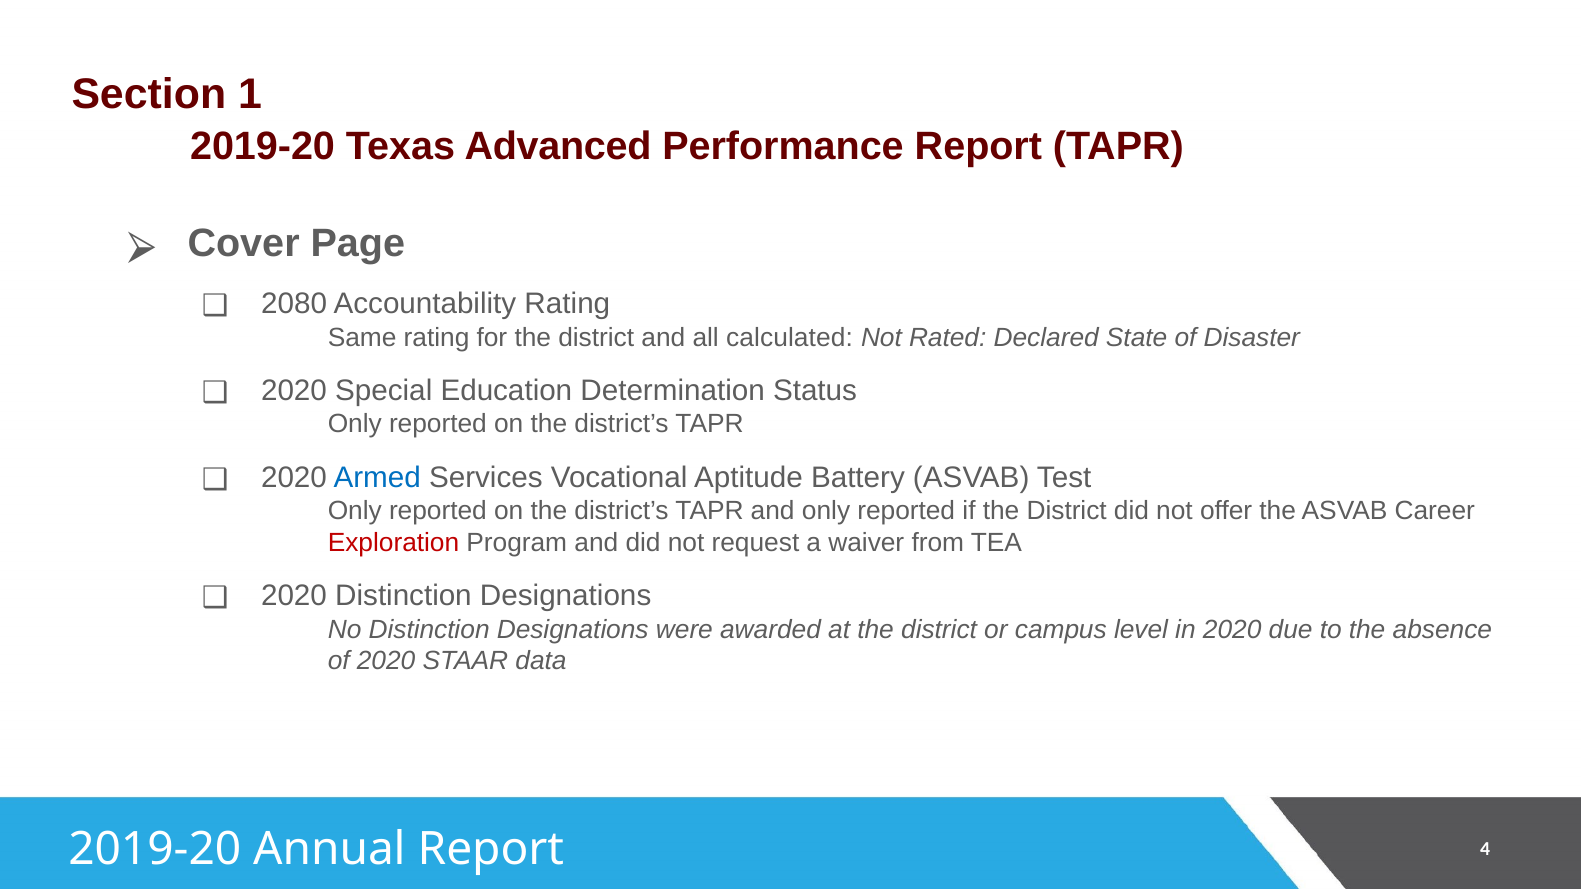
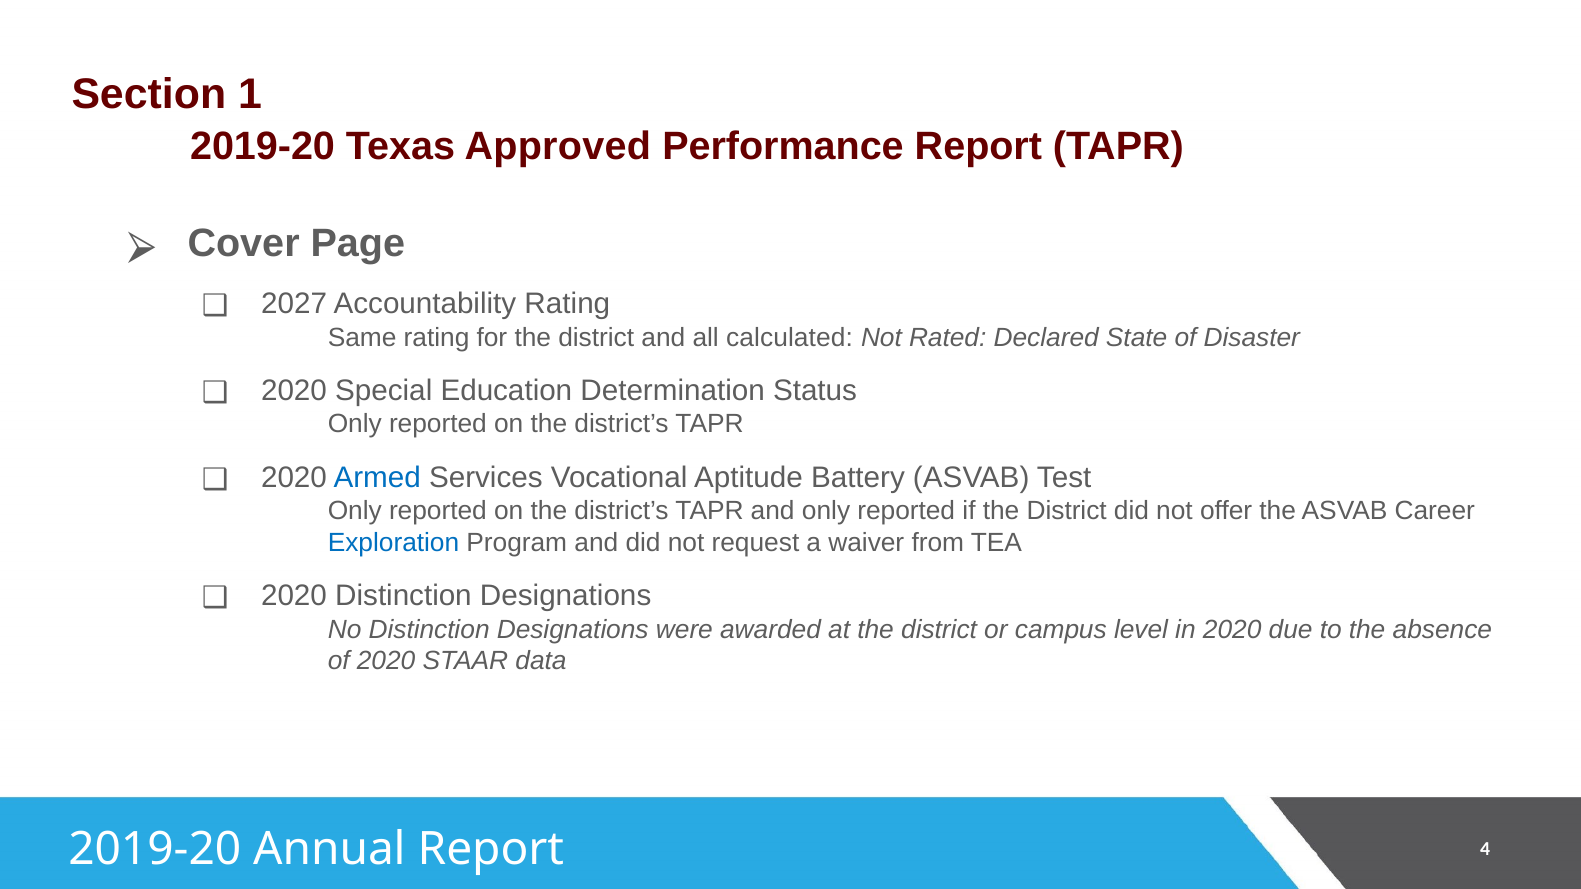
Advanced: Advanced -> Approved (558, 146)
2080: 2080 -> 2027 (294, 304)
Exploration colour: red -> blue (394, 543)
